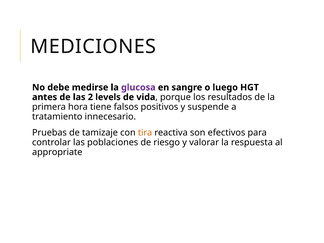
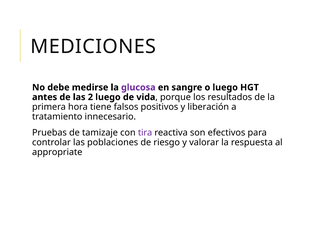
2 levels: levels -> luego (108, 97)
suspende: suspende -> liberación (208, 107)
tira colour: orange -> purple (145, 133)
